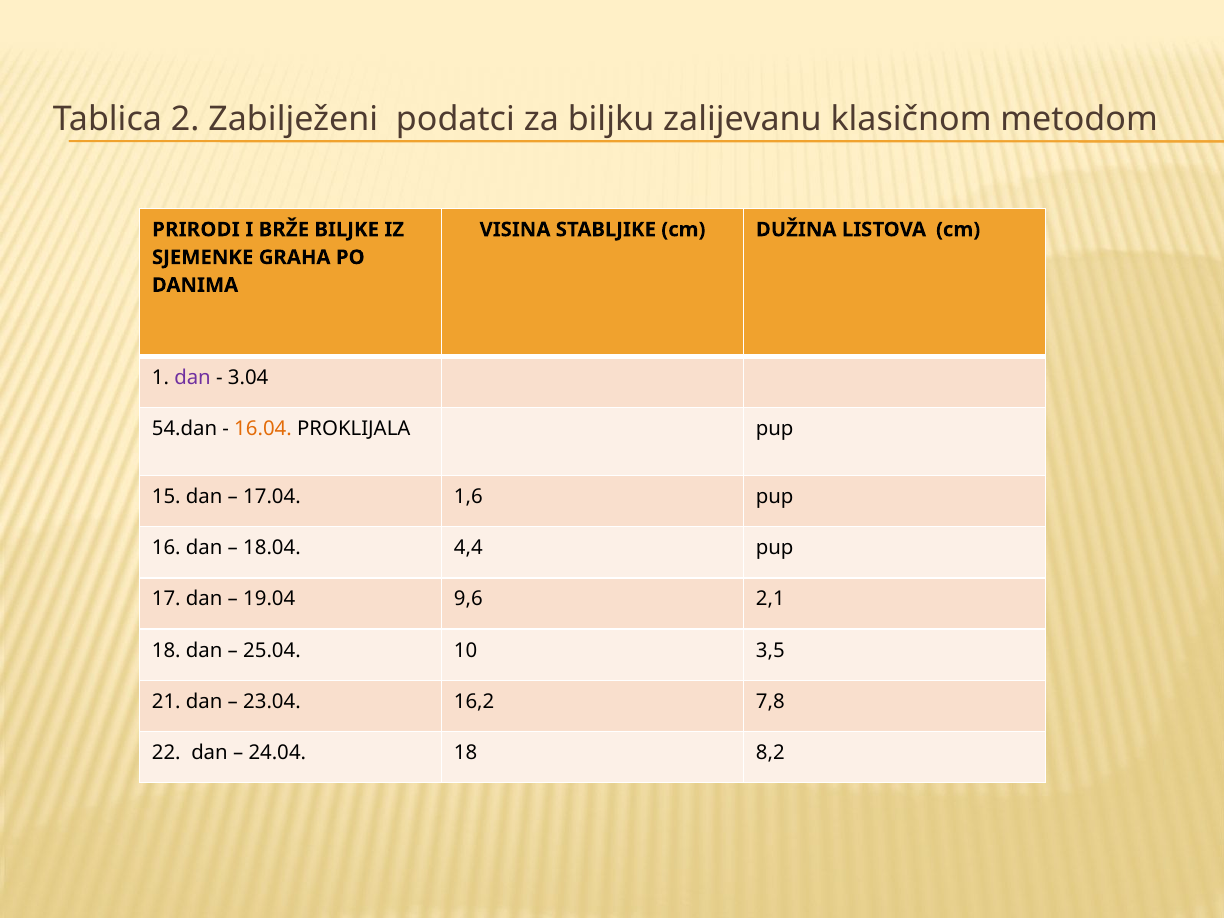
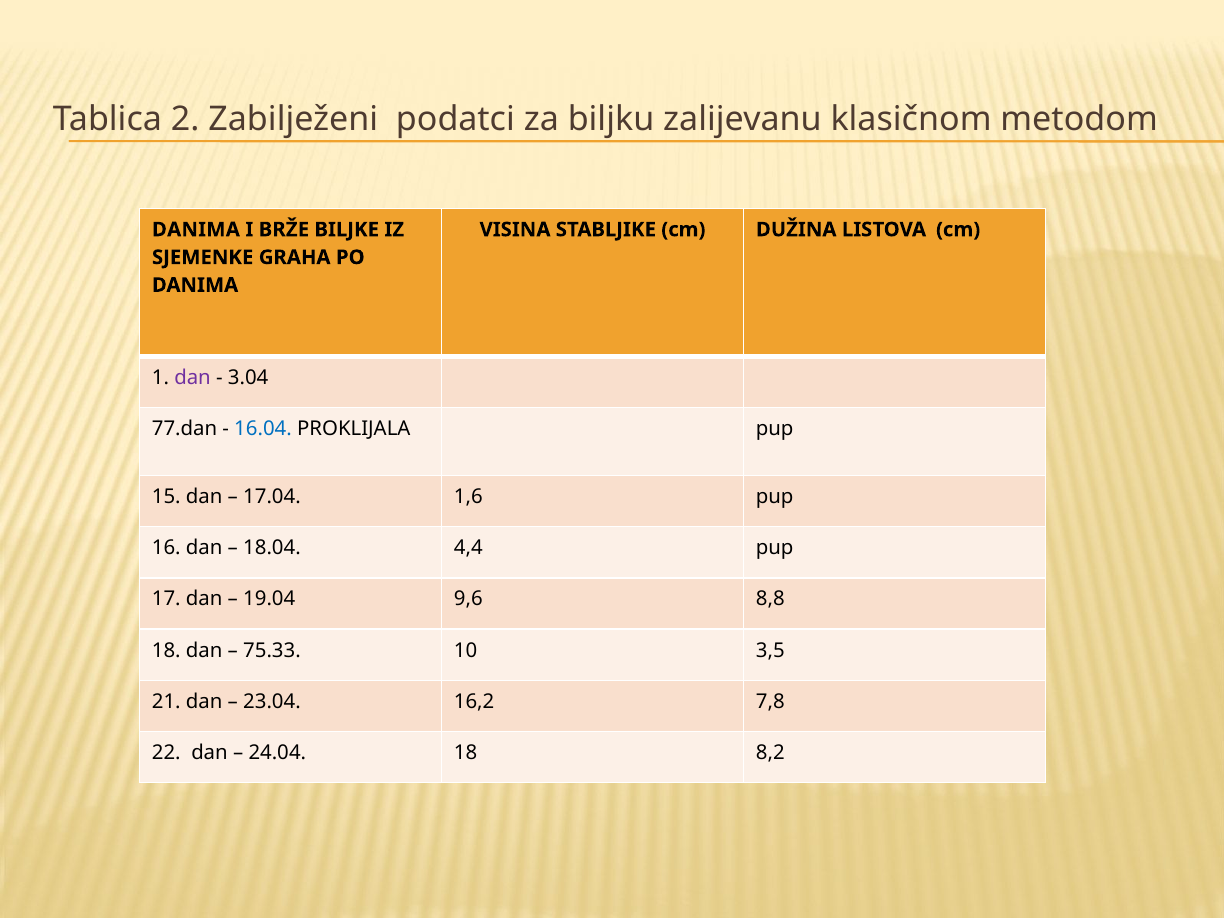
PRIRODI: PRIRODI -> DANIMA (196, 230)
54.dan: 54.dan -> 77.dan (185, 429)
16.04 colour: orange -> blue (263, 429)
2,1: 2,1 -> 8,8 (770, 599)
25.04: 25.04 -> 75.33 (272, 650)
